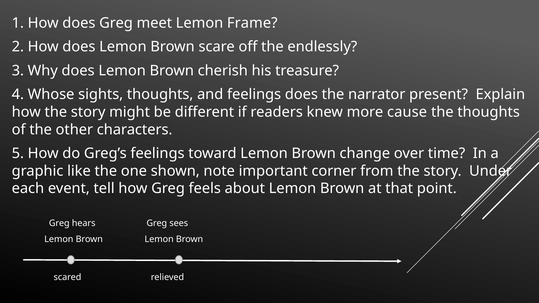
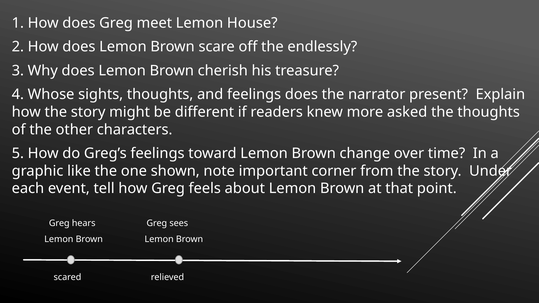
Frame: Frame -> House (252, 23)
cause: cause -> asked (407, 112)
